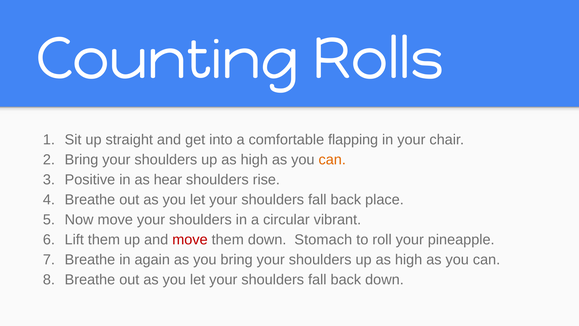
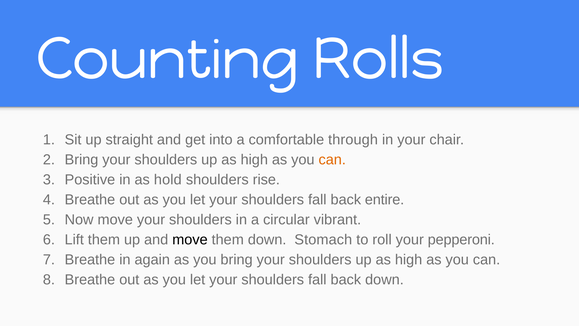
flapping: flapping -> through (353, 140)
hear: hear -> hold (168, 180)
place: place -> entire (385, 200)
move colour: red -> black (190, 239)
pineapple: pineapple -> pepperoni (461, 239)
